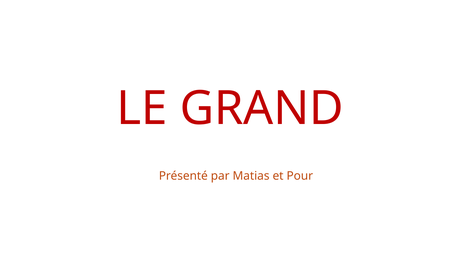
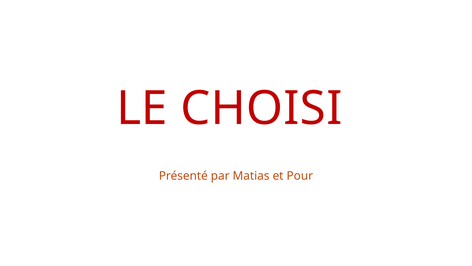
GRAND: GRAND -> CHOISI (261, 108)
